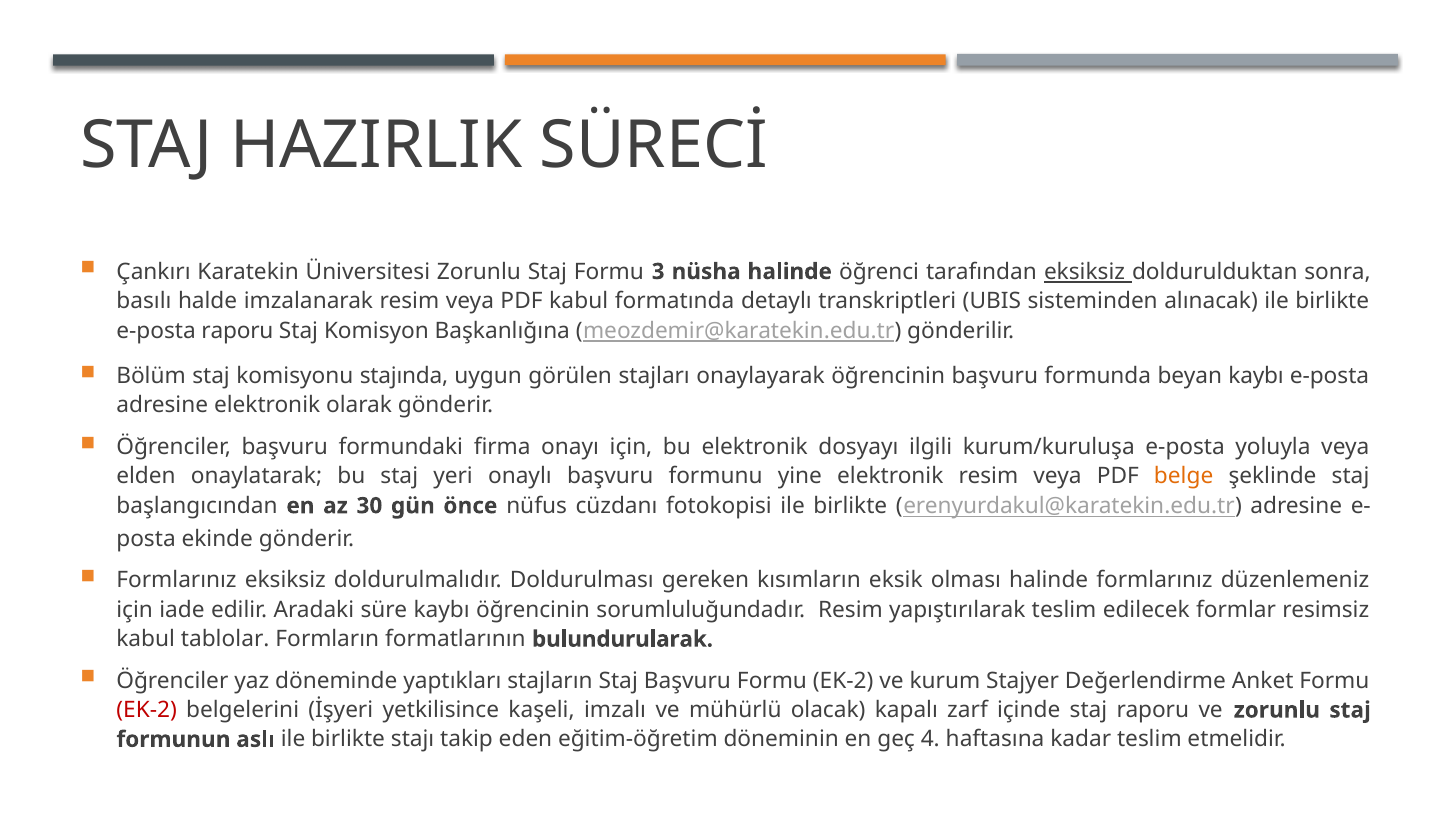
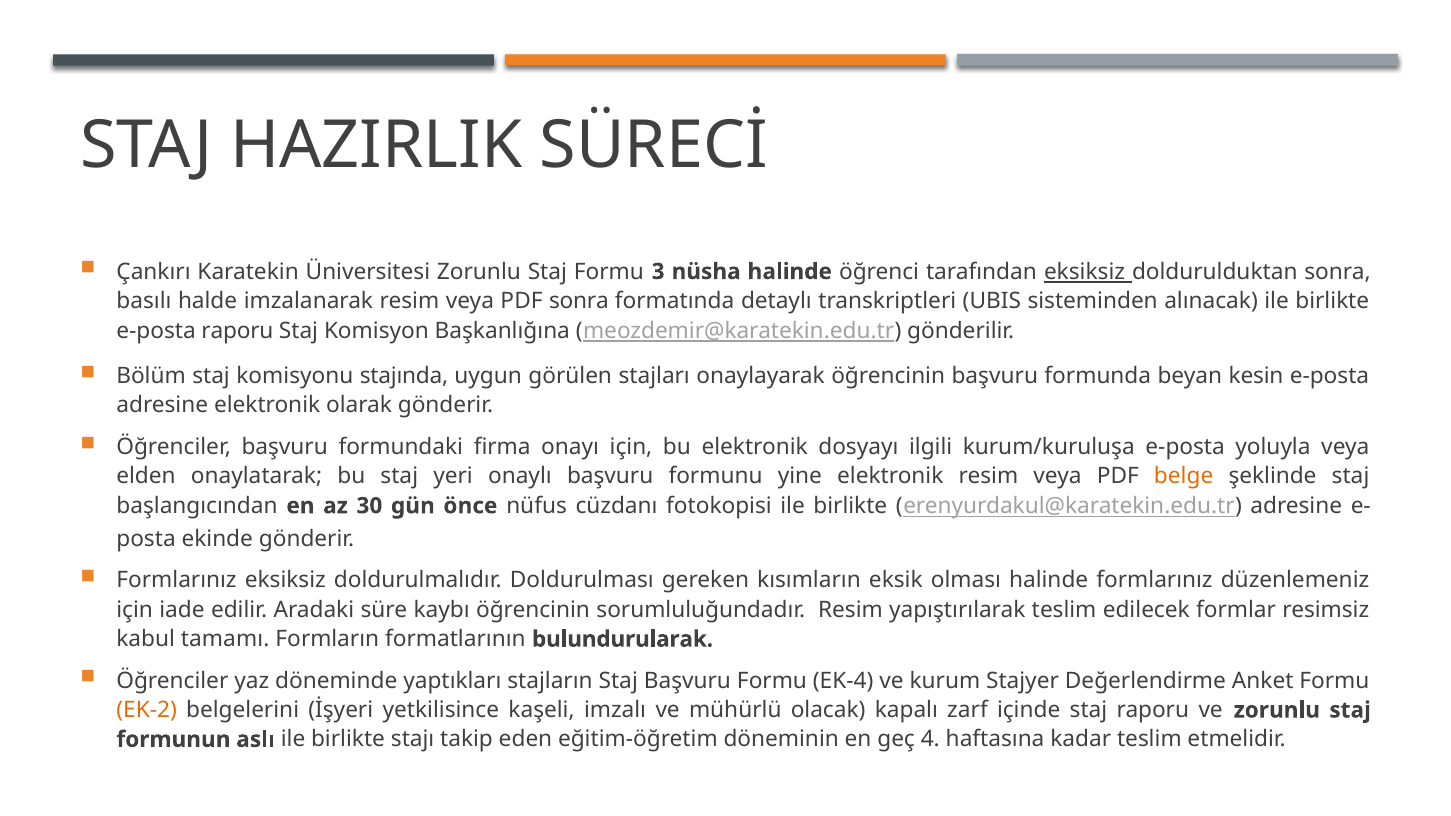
PDF kabul: kabul -> sonra (579, 301)
beyan kaybı: kaybı -> kesin (1256, 376)
tablolar: tablolar -> tamamı (225, 639)
Başvuru Formu EK-2: EK-2 -> EK-4 (843, 681)
EK-2 colour: red -> orange (147, 710)
